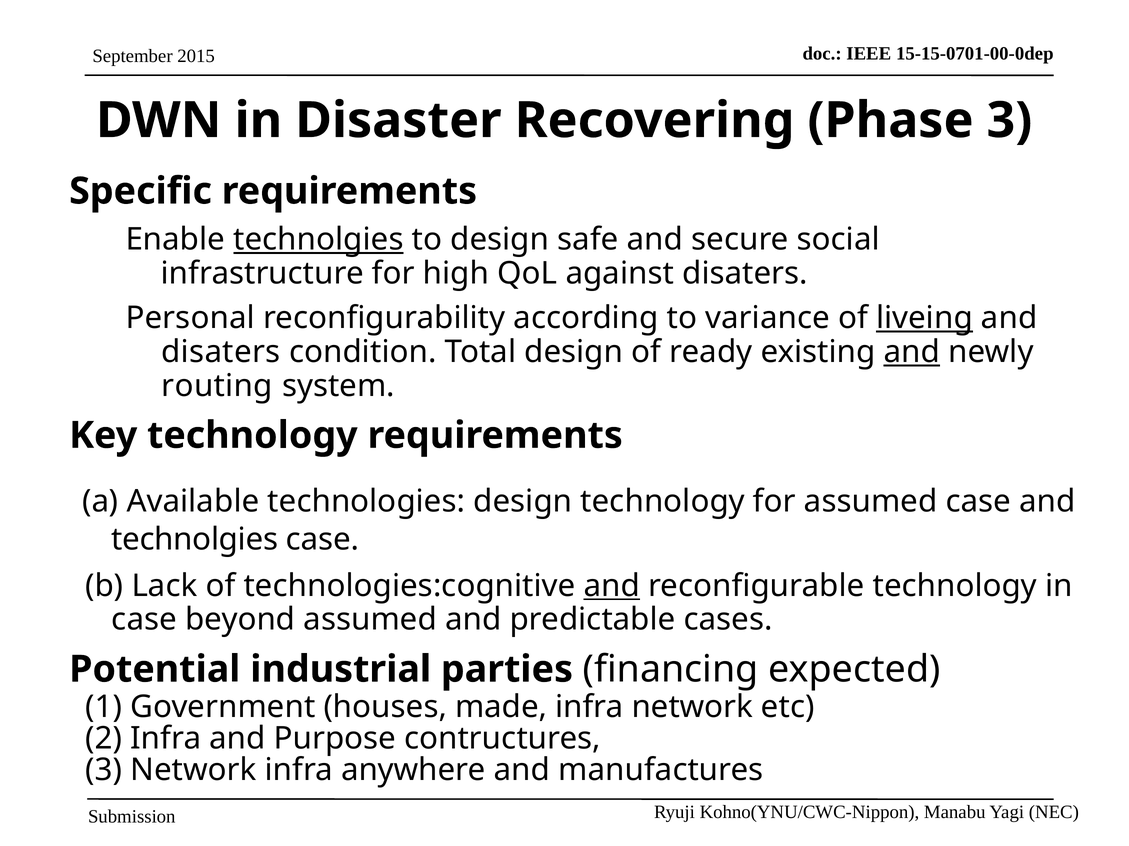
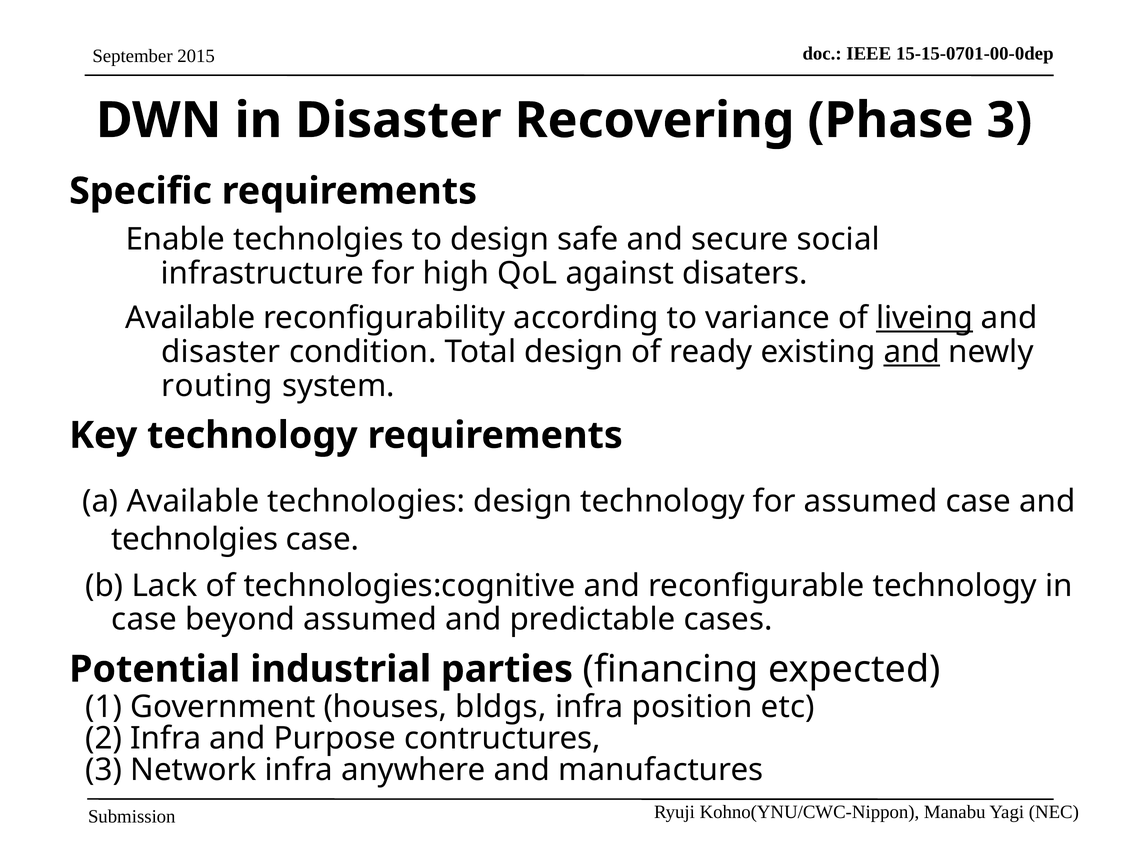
technolgies underline: present -> none (318, 240)
Personal: Personal -> Available (190, 318)
disaters: disaters -> disaster (221, 352)
and underline: present -> none (612, 586)
made: made -> bldgs (501, 708)
infra network: network -> position (692, 708)
